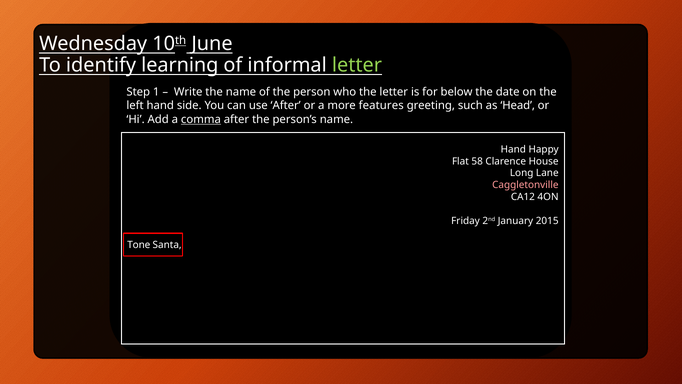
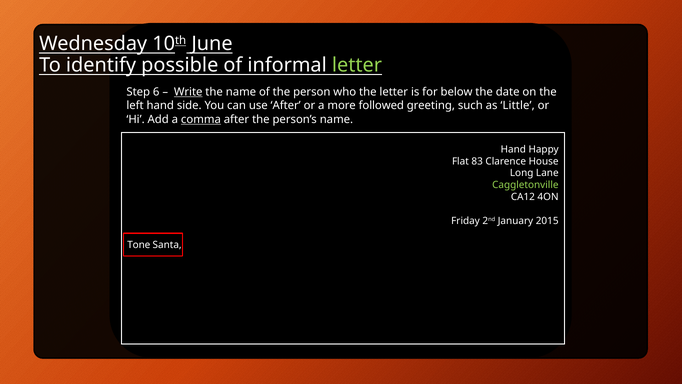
learning: learning -> possible (180, 65)
1: 1 -> 6 (156, 92)
Write underline: none -> present (188, 92)
features: features -> followed (381, 106)
Head: Head -> Little (518, 106)
58: 58 -> 83 (477, 161)
Caggletonville colour: pink -> light green (525, 185)
